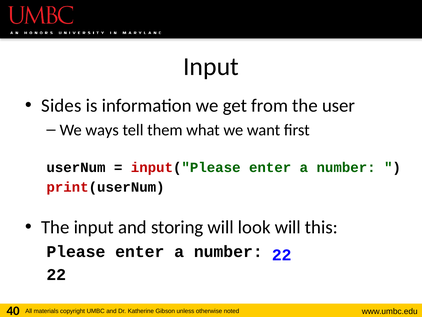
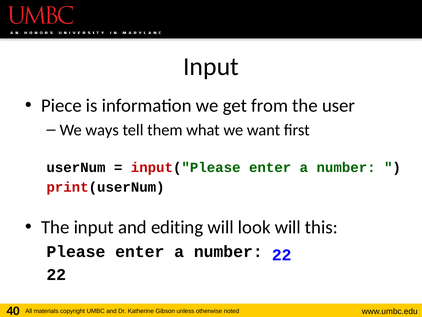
Sides: Sides -> Piece (61, 106)
storing: storing -> editing (177, 227)
